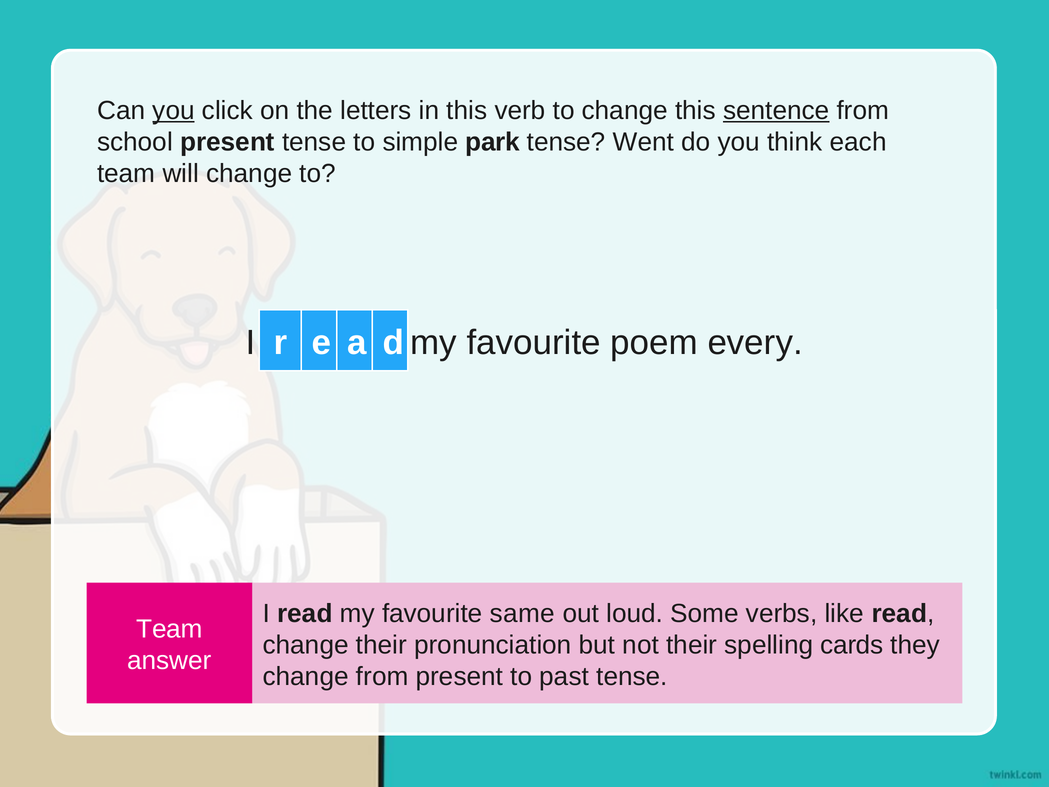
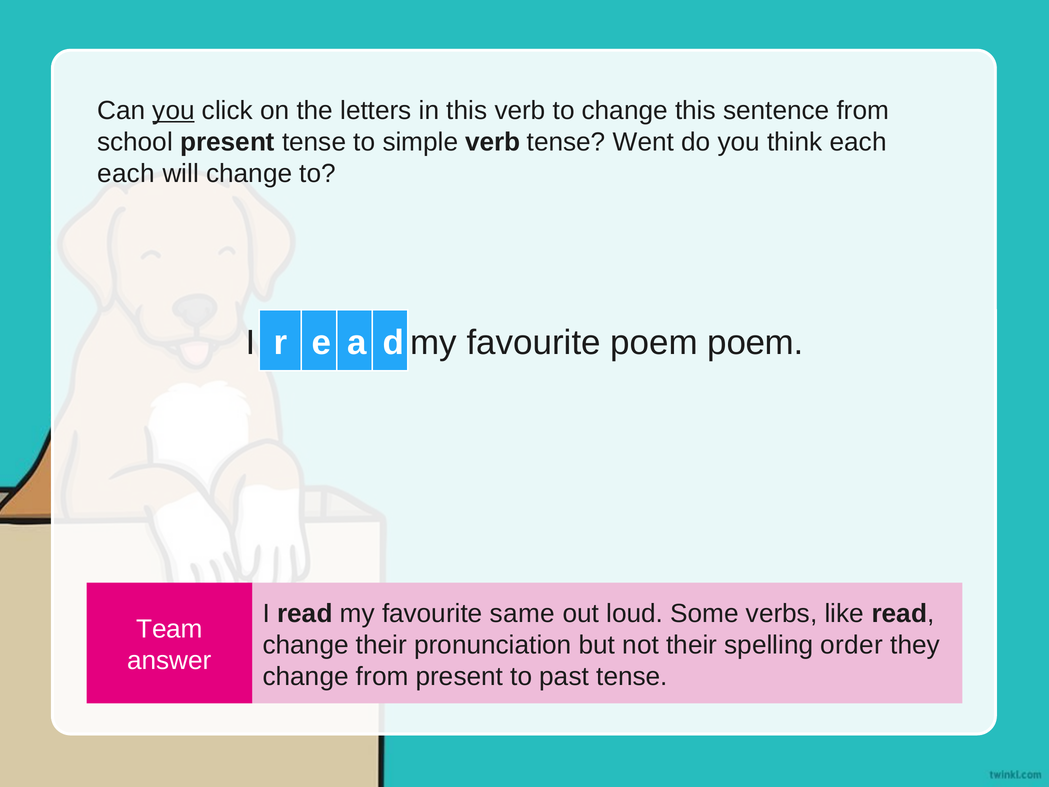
sentence underline: present -> none (776, 111)
simple park: park -> verb (493, 142)
team: team -> each (126, 174)
poem every: every -> poem (755, 342)
cards: cards -> order (852, 645)
